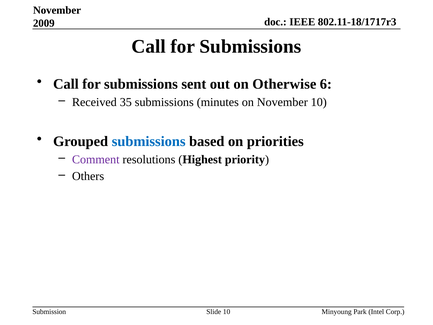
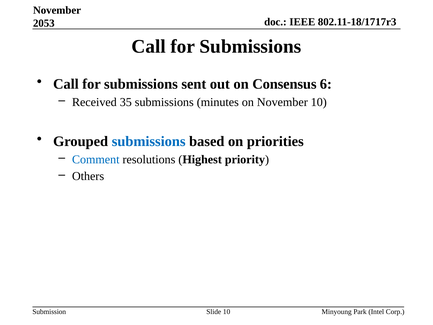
2009: 2009 -> 2053 (44, 23)
Otherwise: Otherwise -> Consensus (284, 84)
Comment colour: purple -> blue (96, 159)
